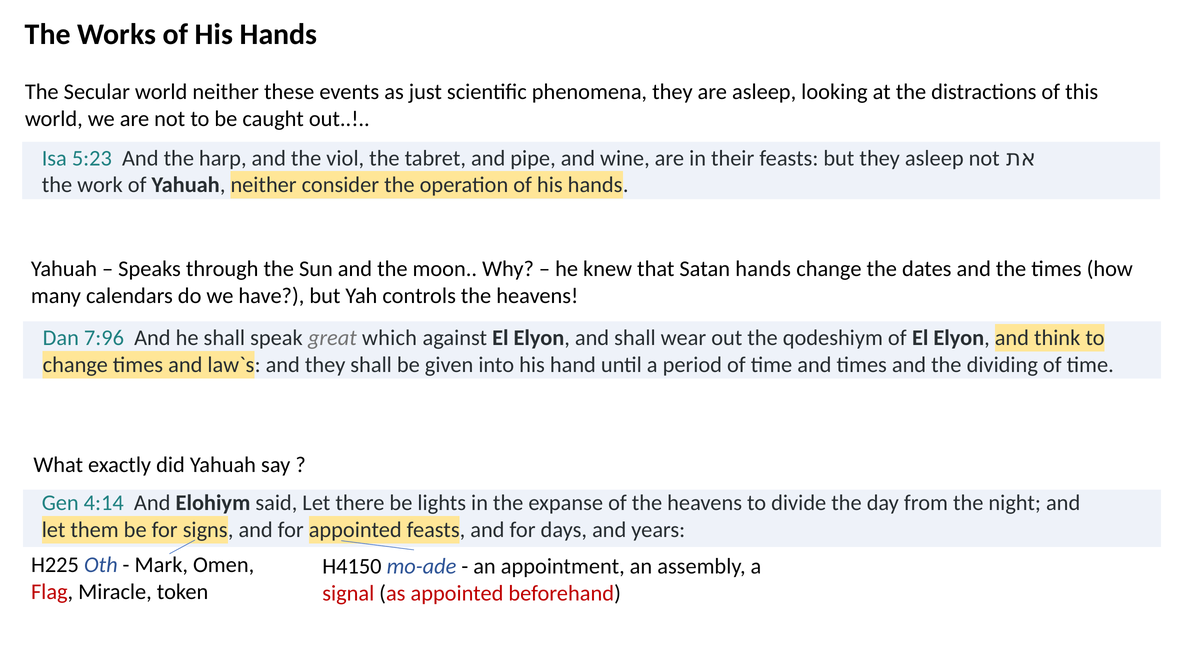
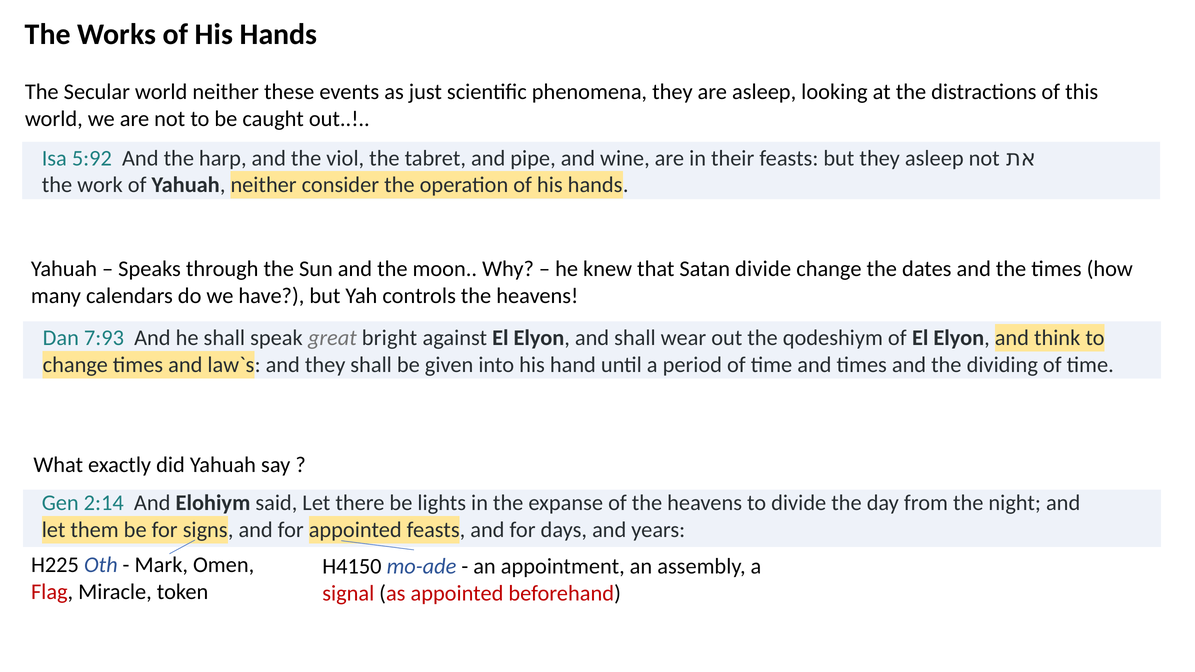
5:23: 5:23 -> 5:92 (92, 158)
Satan hands: hands -> divide (763, 269)
7:96: 7:96 -> 7:93 (104, 338)
which: which -> bright (389, 338)
4:14: 4:14 -> 2:14 (104, 503)
